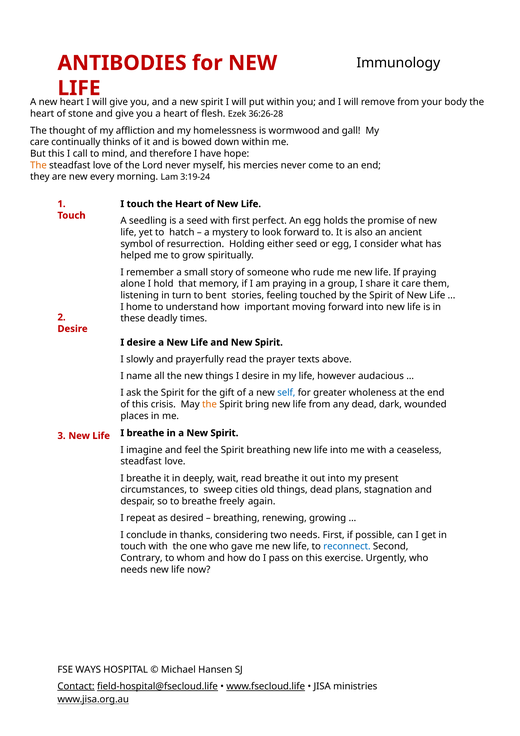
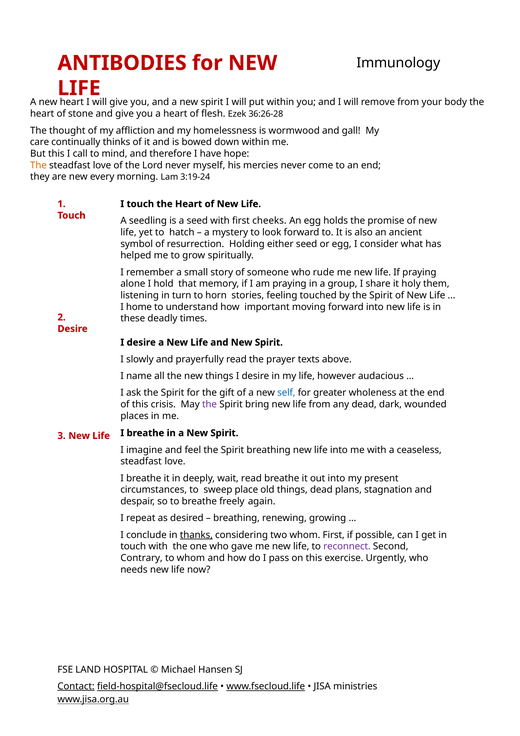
perfect: perfect -> cheeks (269, 221)
it care: care -> holy (411, 284)
bent: bent -> horn (216, 295)
the colour: orange -> purple (210, 404)
cities: cities -> place (246, 490)
thanks underline: none -> present (196, 535)
two needs: needs -> whom (305, 535)
reconnect colour: blue -> purple (347, 546)
WAYS: WAYS -> LAND (88, 669)
